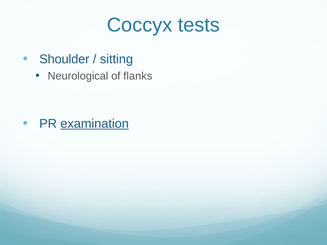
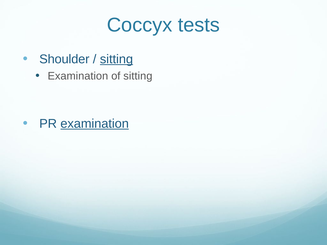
sitting underline: none -> present (116, 59)
Neurological: Neurological -> Examination (78, 76)
of flanks: flanks -> sitting (138, 76)
